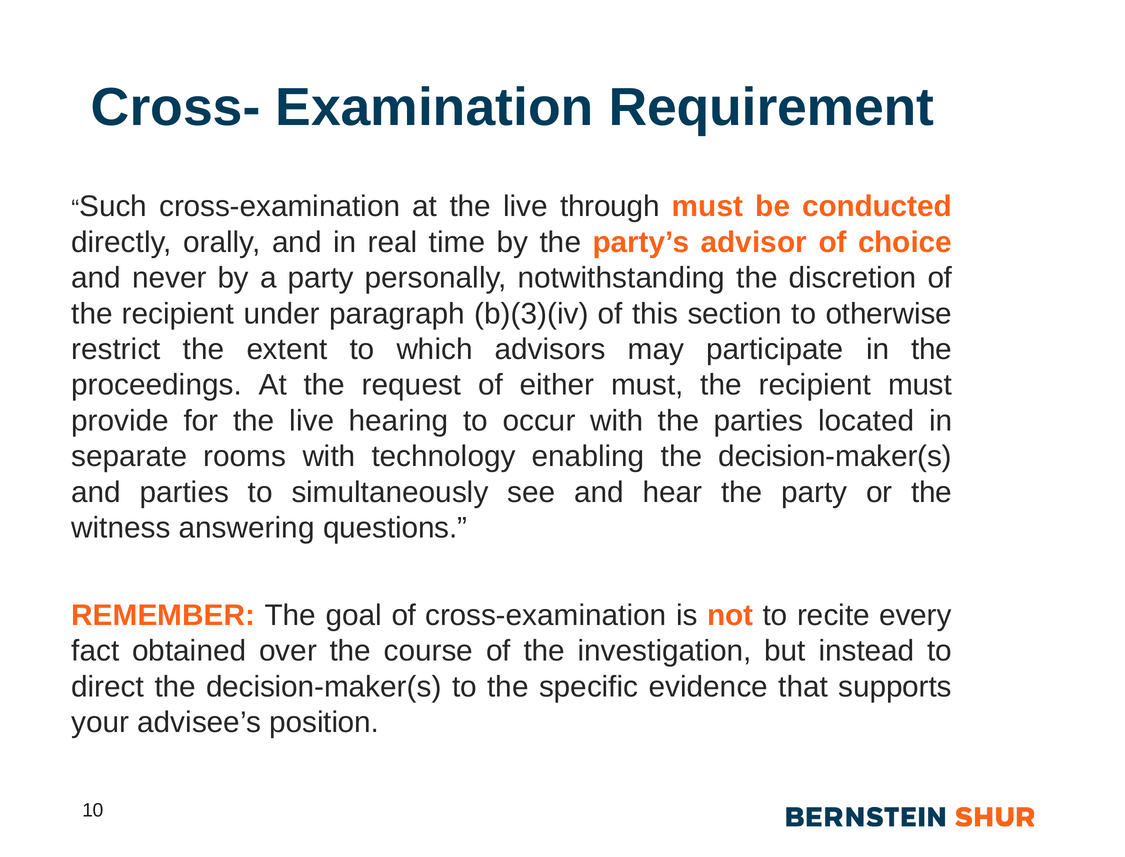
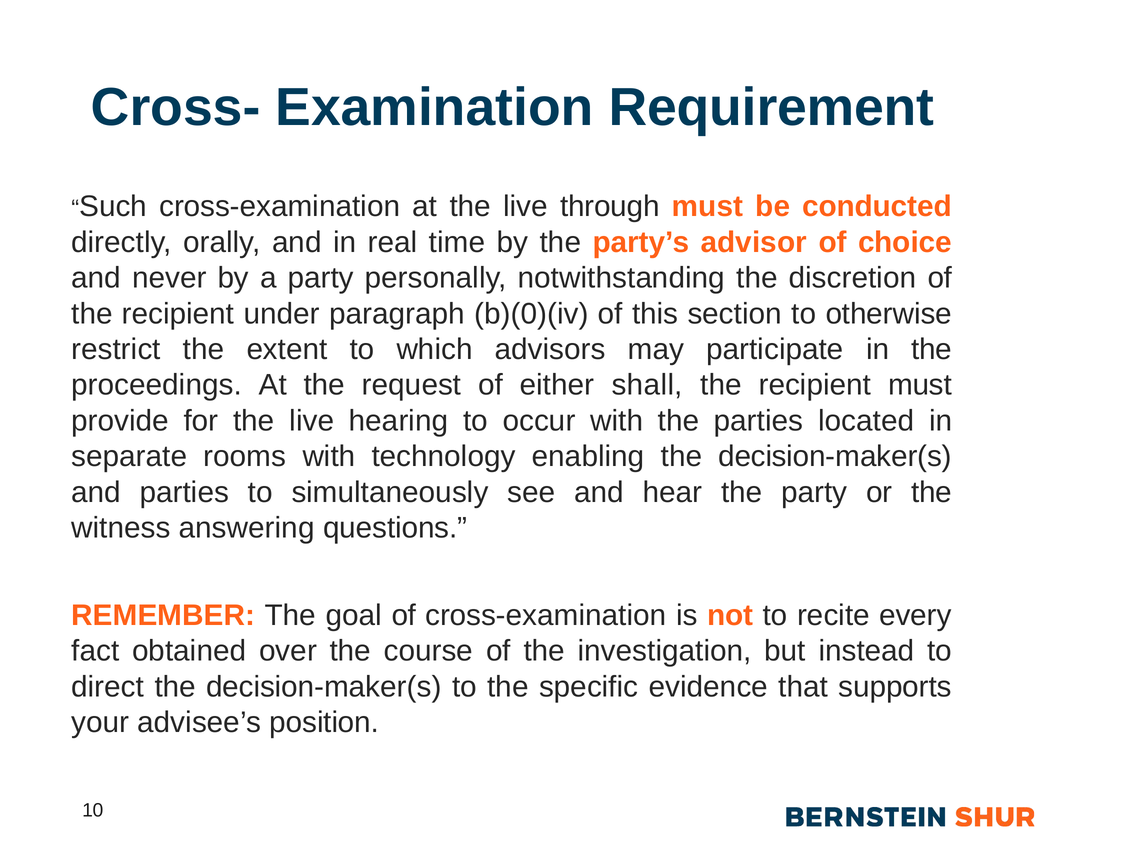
b)(3)(iv: b)(3)(iv -> b)(0)(iv (531, 314)
either must: must -> shall (647, 385)
